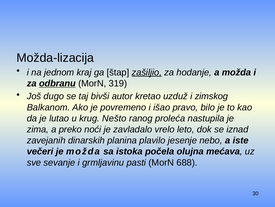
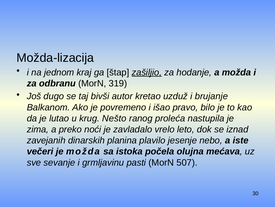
odbranu underline: present -> none (57, 83)
zimskog: zimskog -> brujanje (211, 96)
688: 688 -> 507 (187, 162)
